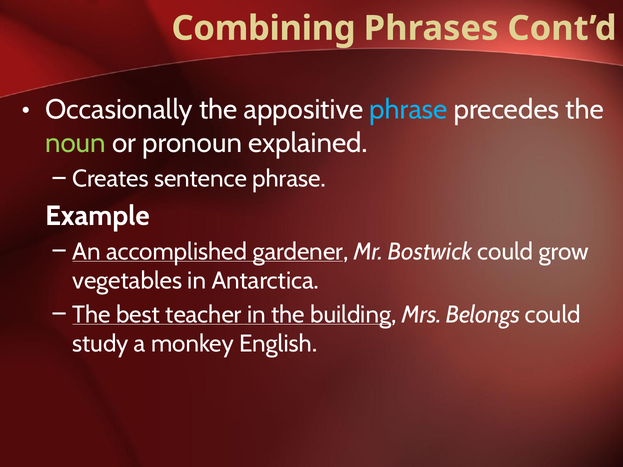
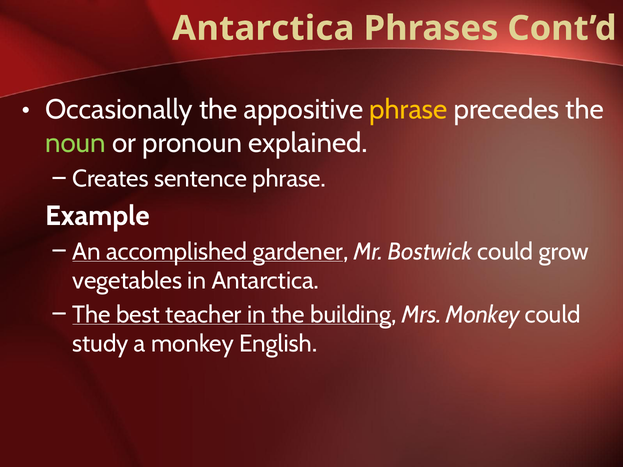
Combining: Combining -> Antarctica (263, 28)
phrase colour: light blue -> yellow (408, 110)
Mrs Belongs: Belongs -> Monkey (483, 315)
